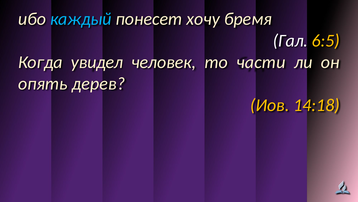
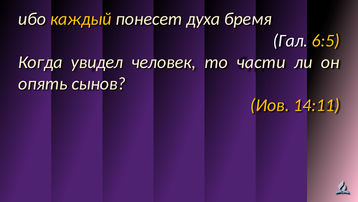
каждый colour: light blue -> yellow (81, 19)
хочу: хочу -> духа (203, 19)
дерев: дерев -> сынов (99, 83)
14:18: 14:18 -> 14:11 (317, 105)
